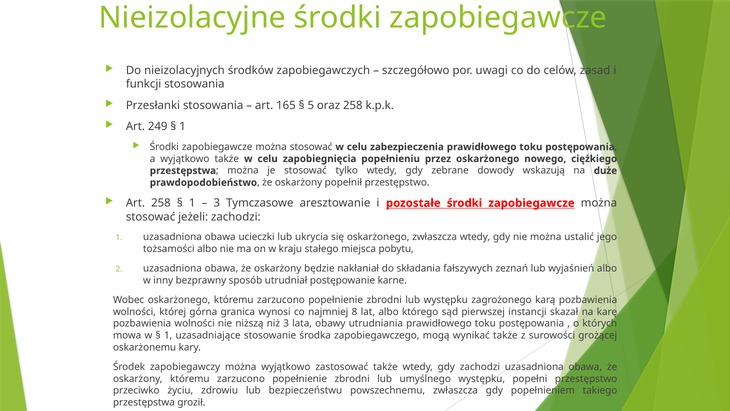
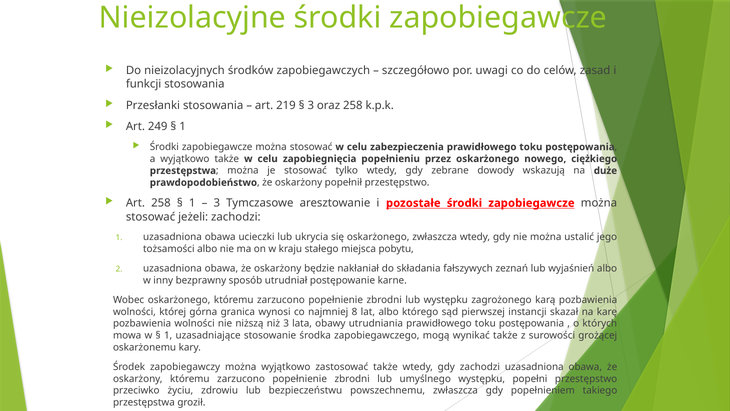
165: 165 -> 219 (286, 105)
5: 5 -> 3 (311, 105)
